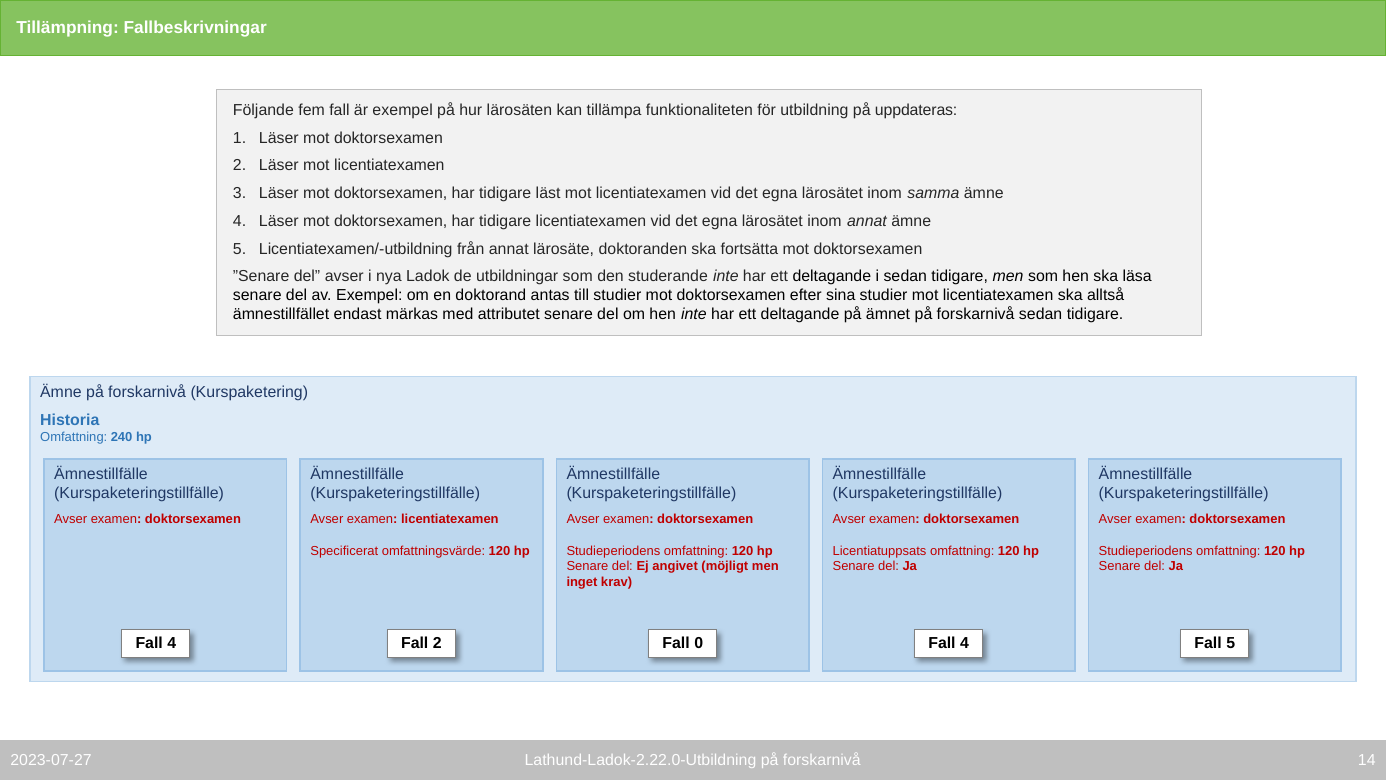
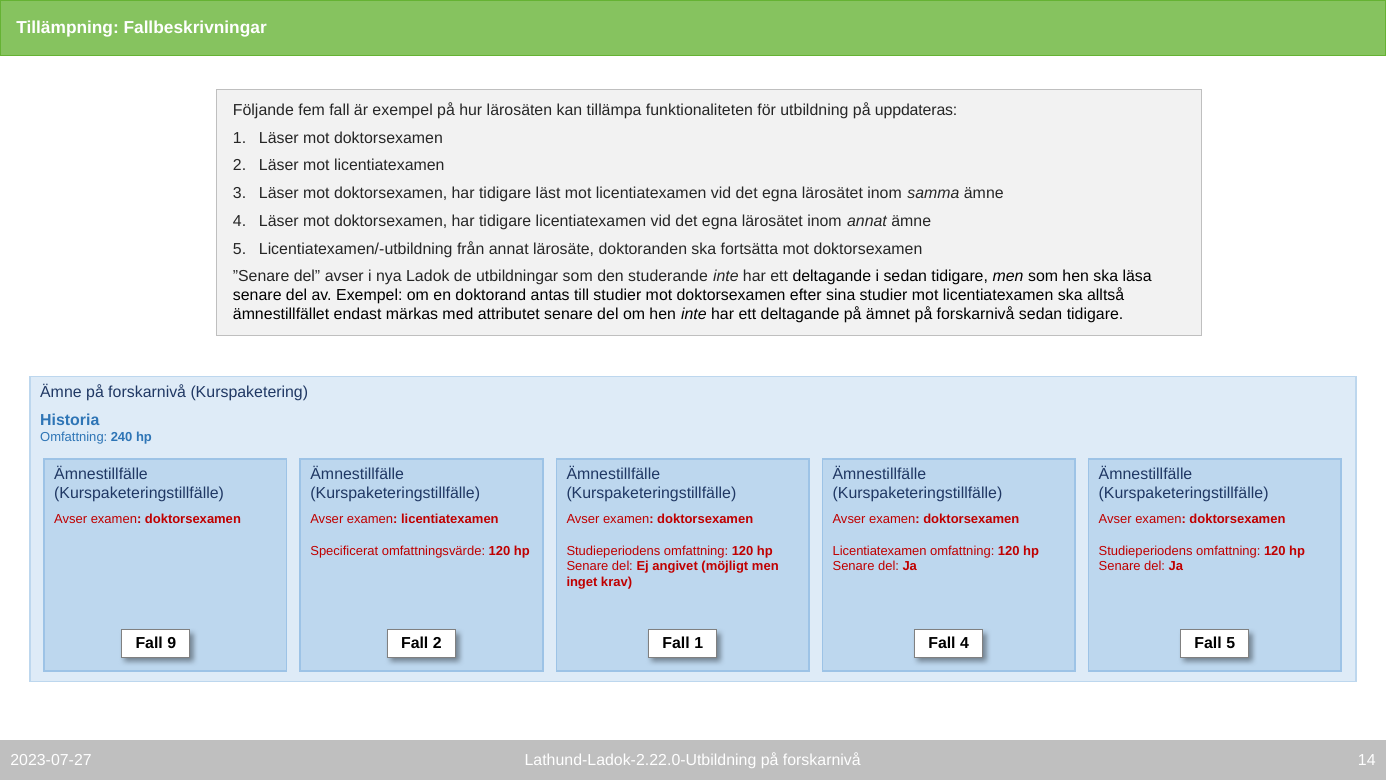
Licentiatuppsats: Licentiatuppsats -> Licentiatexamen (880, 551)
4: 4 -> 9 (172, 643)
Fall 0: 0 -> 1 (699, 643)
